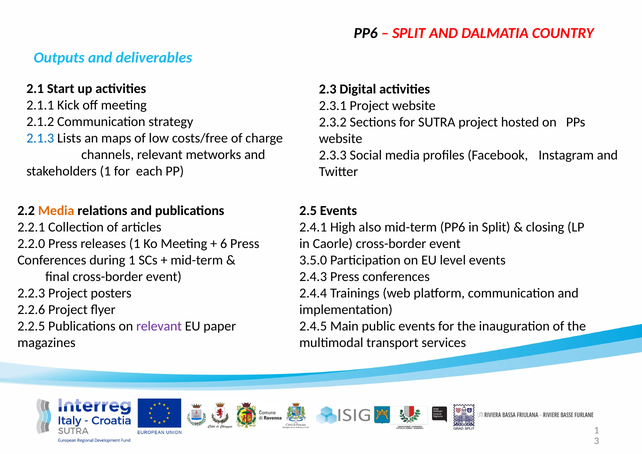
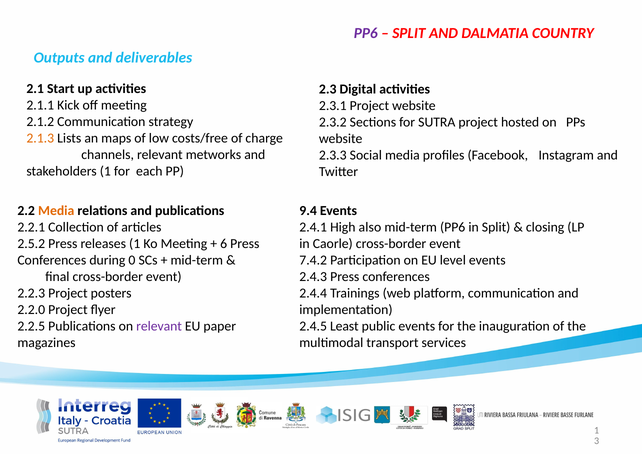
PP6 colour: black -> purple (366, 33)
2.1.3 colour: blue -> orange (40, 138)
2.5: 2.5 -> 9.4 (308, 211)
2.2.0: 2.2.0 -> 2.5.2 (31, 244)
during 1: 1 -> 0 (132, 260)
3.5.0: 3.5.0 -> 7.4.2 (313, 260)
2.2.6: 2.2.6 -> 2.2.0 (31, 310)
Main: Main -> Least (344, 326)
